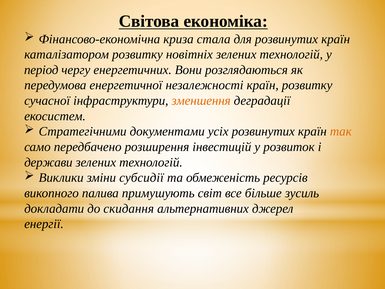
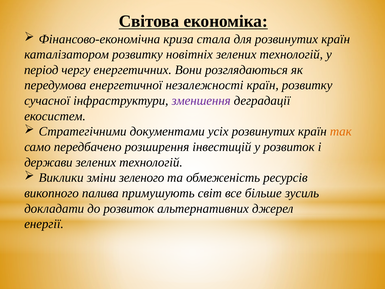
зменшення colour: orange -> purple (201, 101)
субсидії: субсидії -> зеленого (142, 178)
до скидання: скидання -> розвиток (129, 208)
